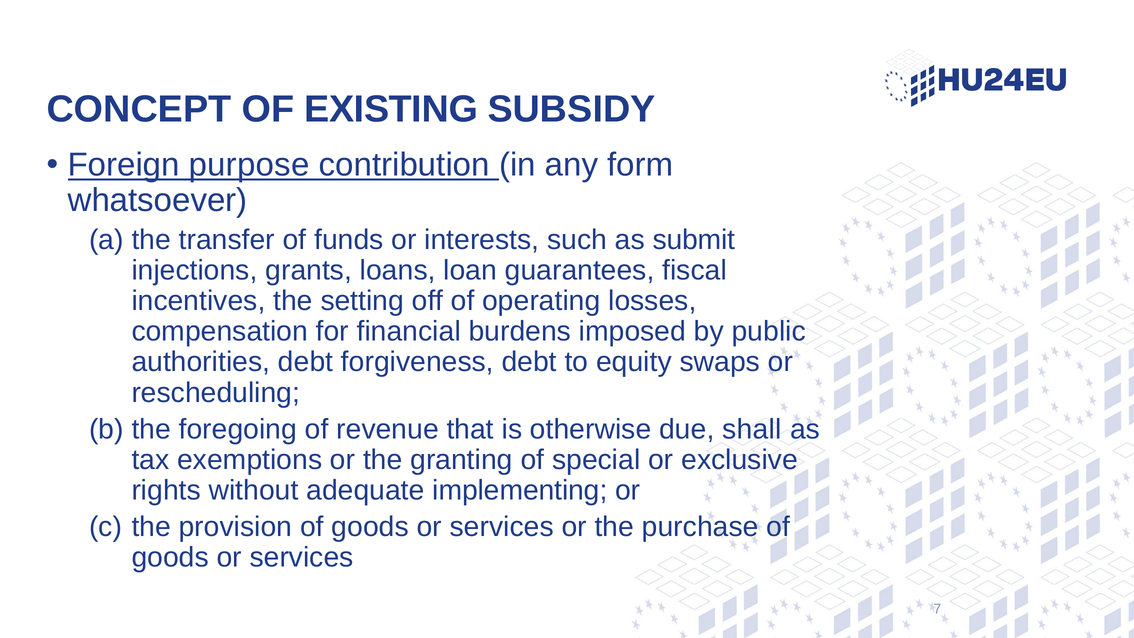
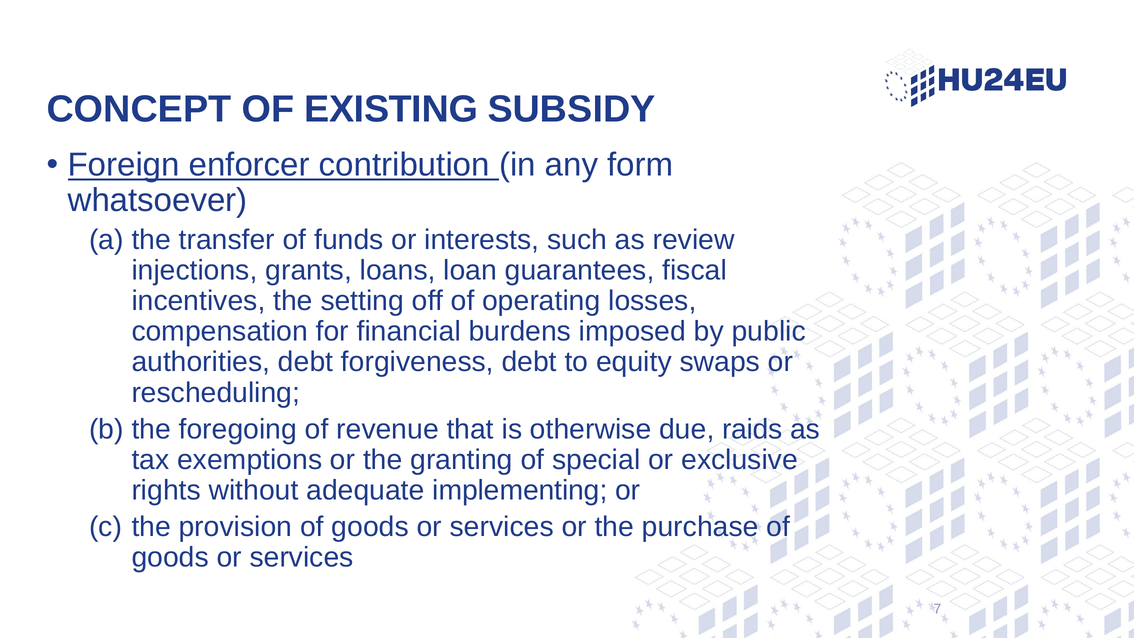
purpose: purpose -> enforcer (249, 165)
submit: submit -> review (694, 240)
shall: shall -> raids (752, 429)
